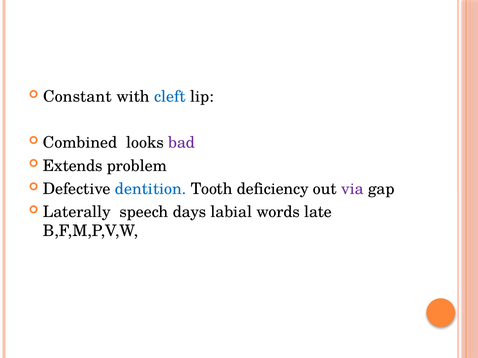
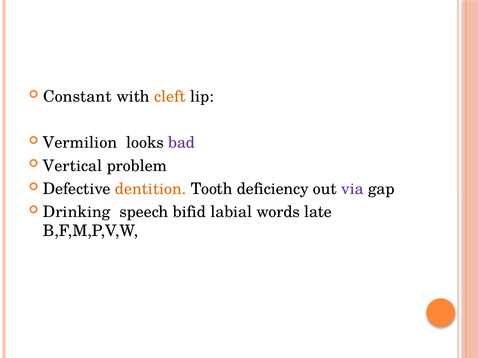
cleft colour: blue -> orange (170, 97)
Combined: Combined -> Vermilion (80, 143)
Extends: Extends -> Vertical (73, 166)
dentition colour: blue -> orange (151, 189)
Laterally: Laterally -> Drinking (77, 212)
days: days -> bifid (189, 212)
